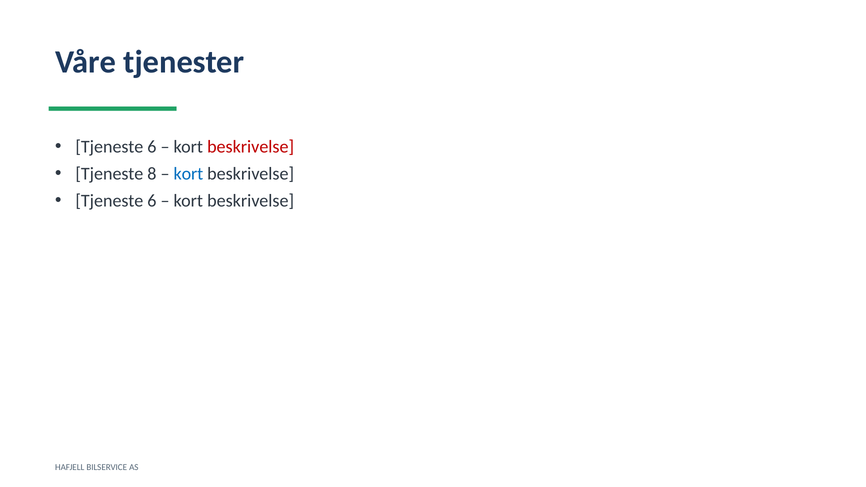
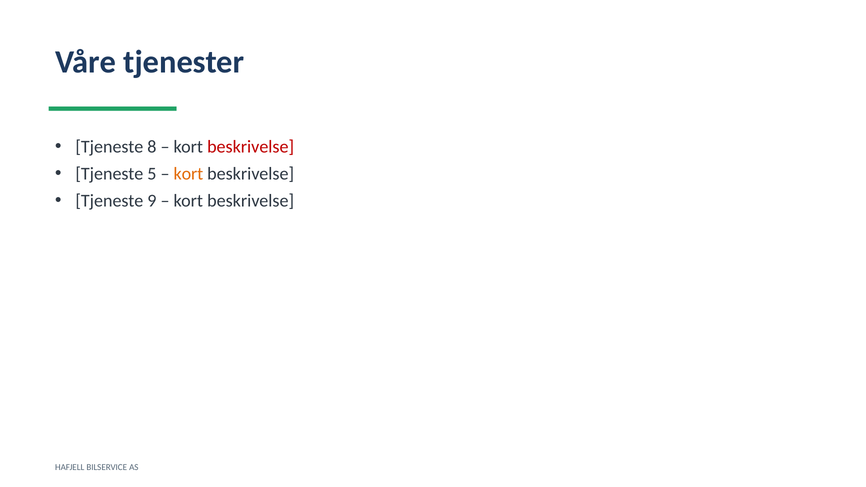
6: 6 -> 8 (152, 147)
8: 8 -> 5 (152, 174)
kort colour: blue -> orange (188, 174)
6: 6 -> 9 (152, 201)
